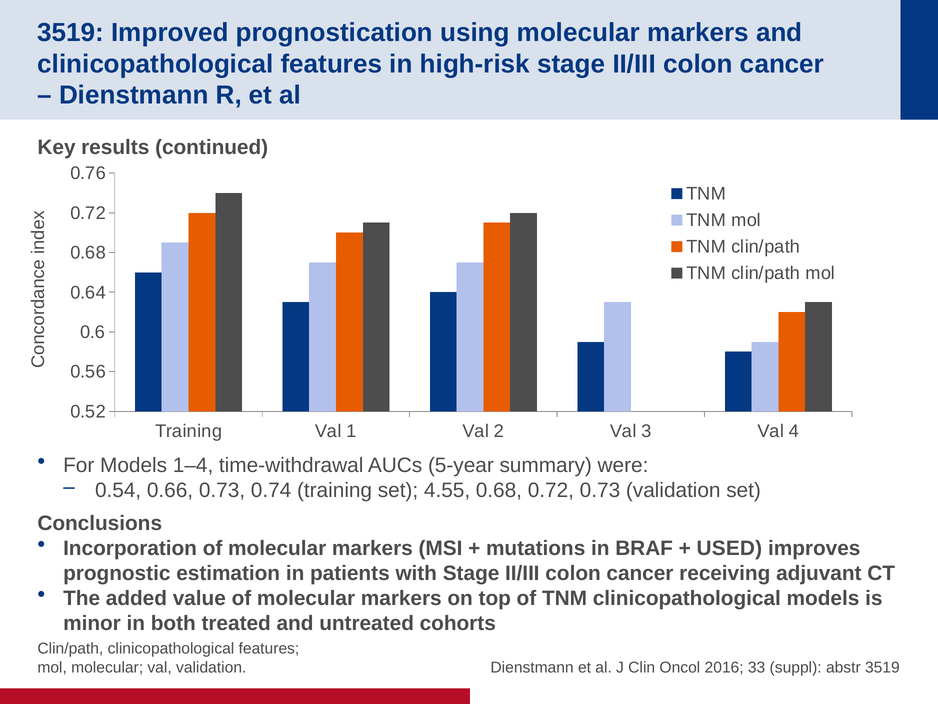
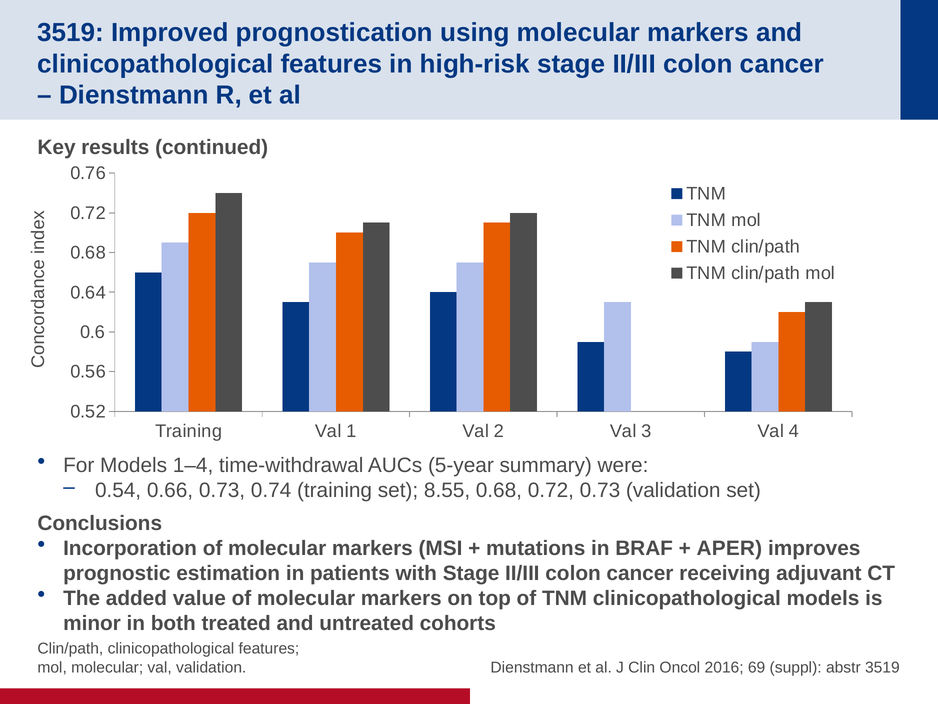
4.55: 4.55 -> 8.55 (447, 490)
USED: USED -> APER (729, 548)
33: 33 -> 69 (757, 667)
